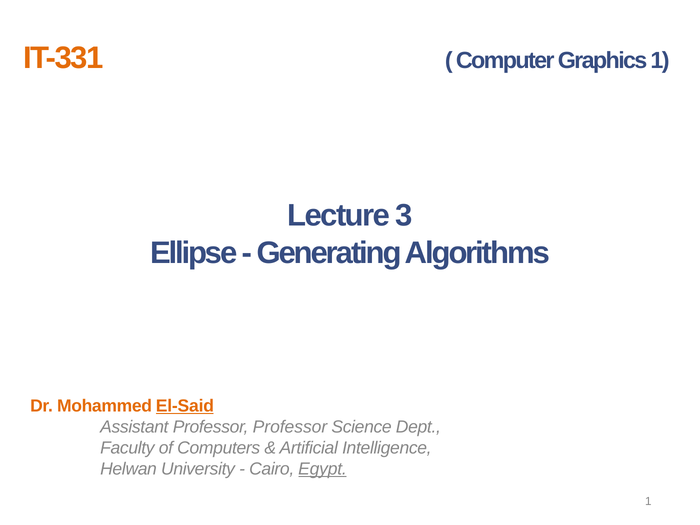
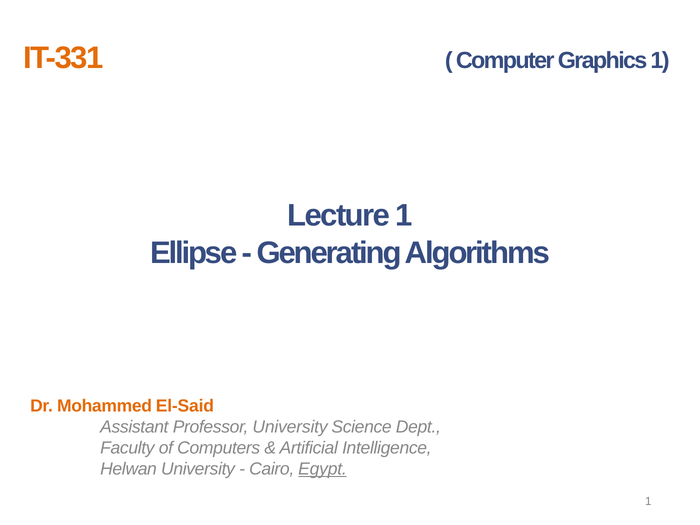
Lecture 3: 3 -> 1 (404, 216)
El-Said underline: present -> none (185, 406)
Professor Professor: Professor -> University (290, 427)
